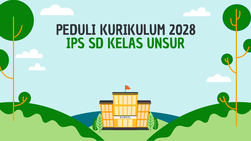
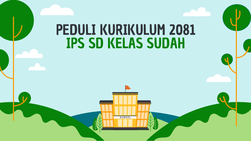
2028: 2028 -> 2081 (182, 30)
UNSUR: UNSUR -> SUDAH (166, 44)
